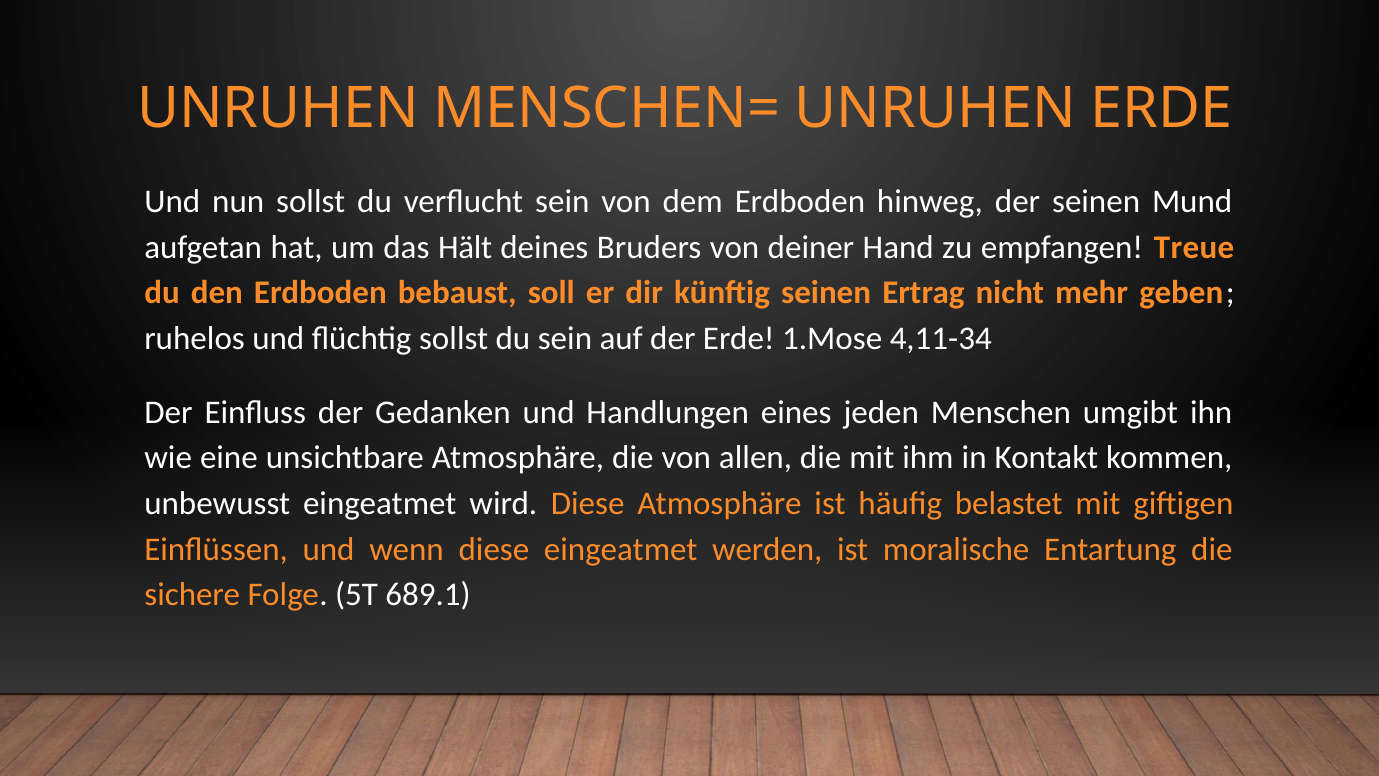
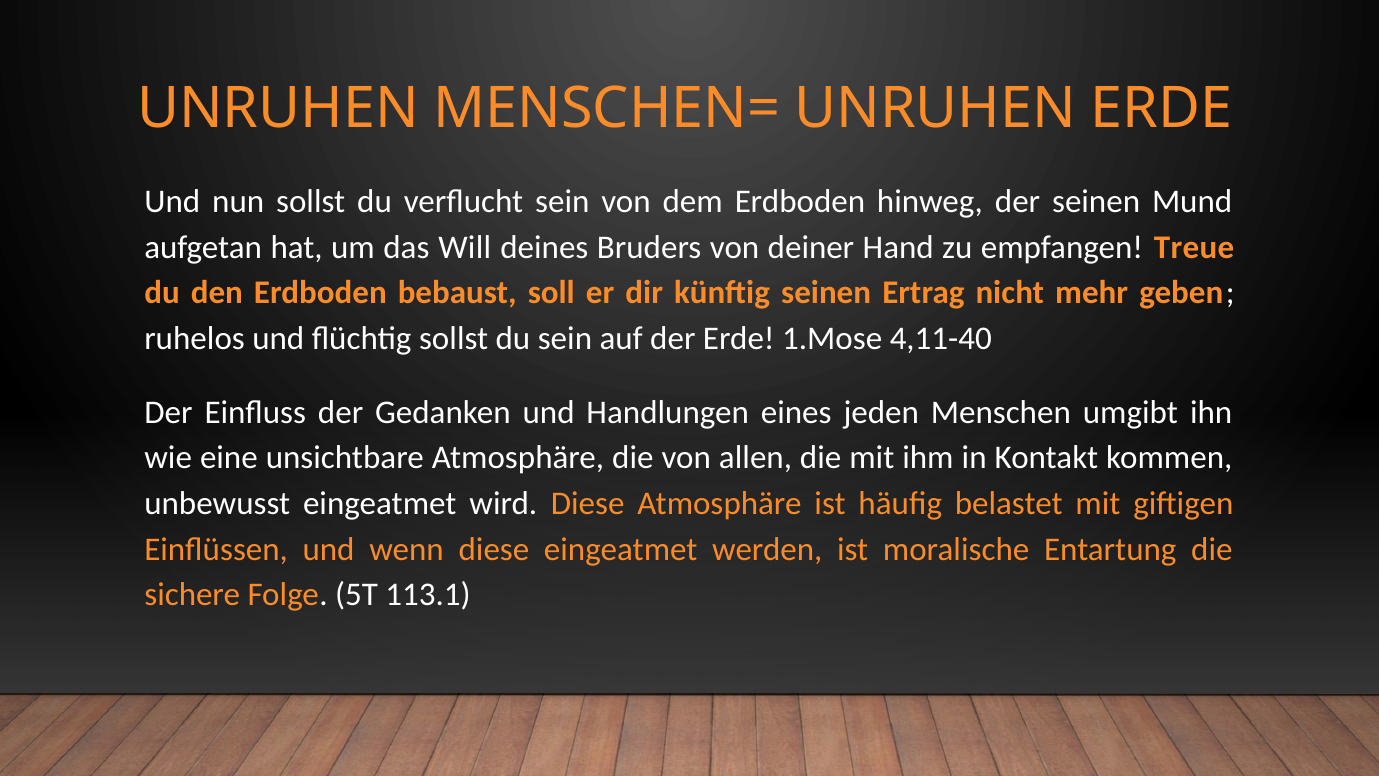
Hält: Hält -> Will (465, 247)
4,11-34: 4,11-34 -> 4,11-40 (941, 338)
689.1: 689.1 -> 113.1 (428, 594)
